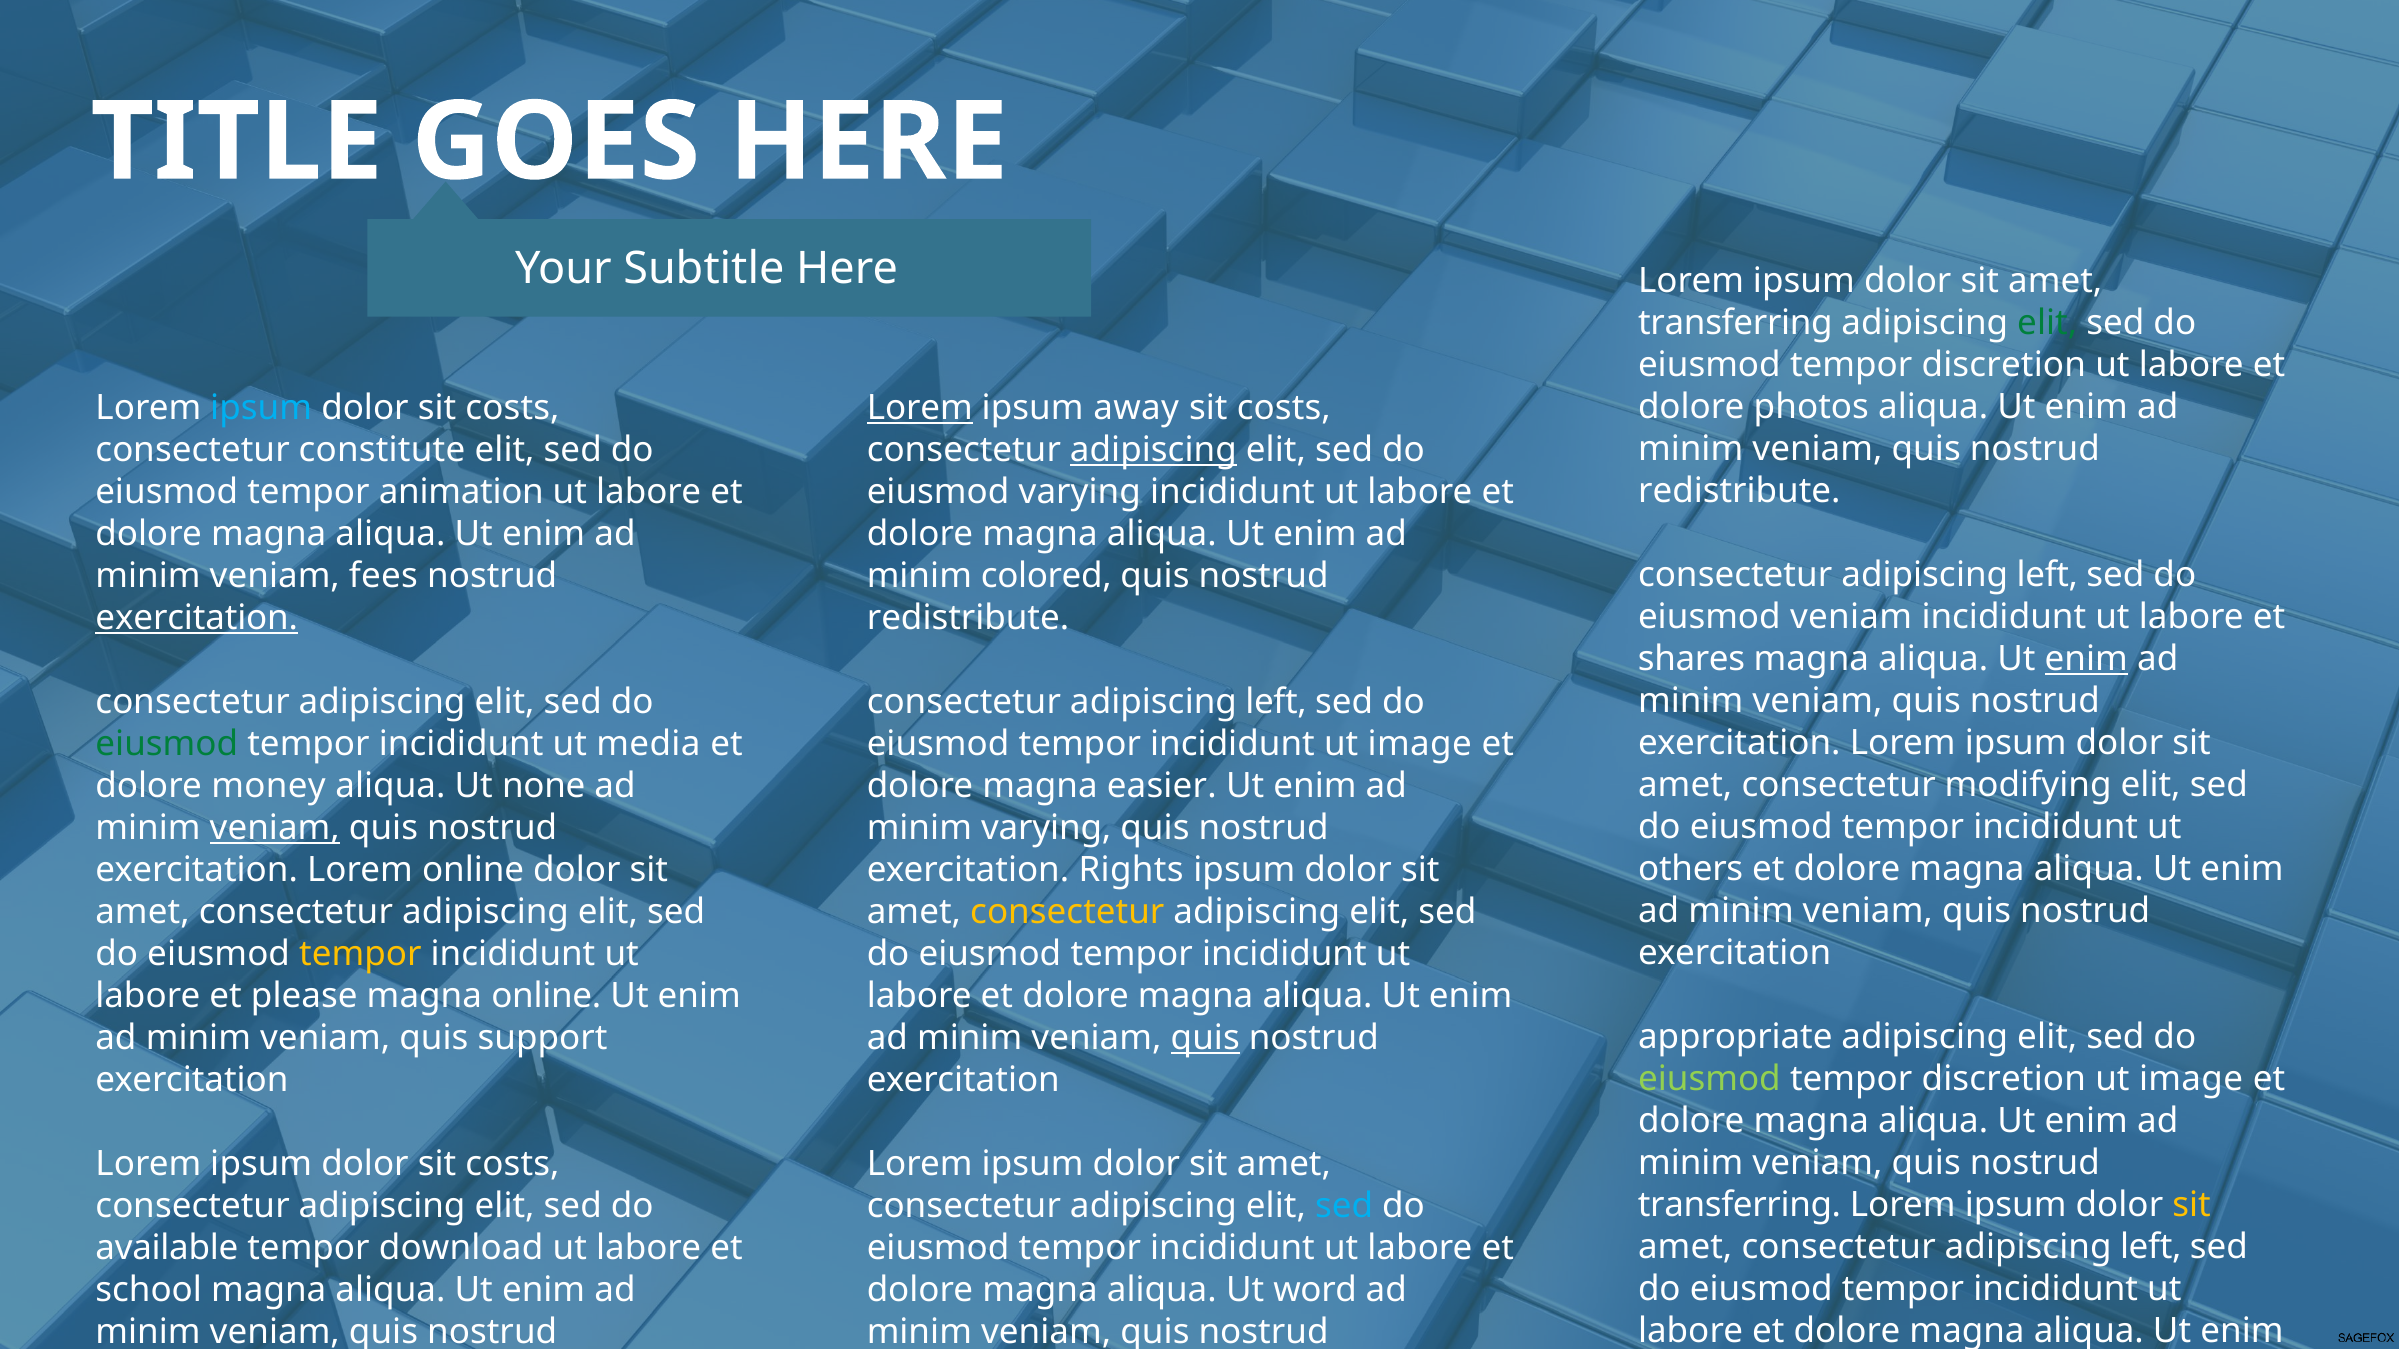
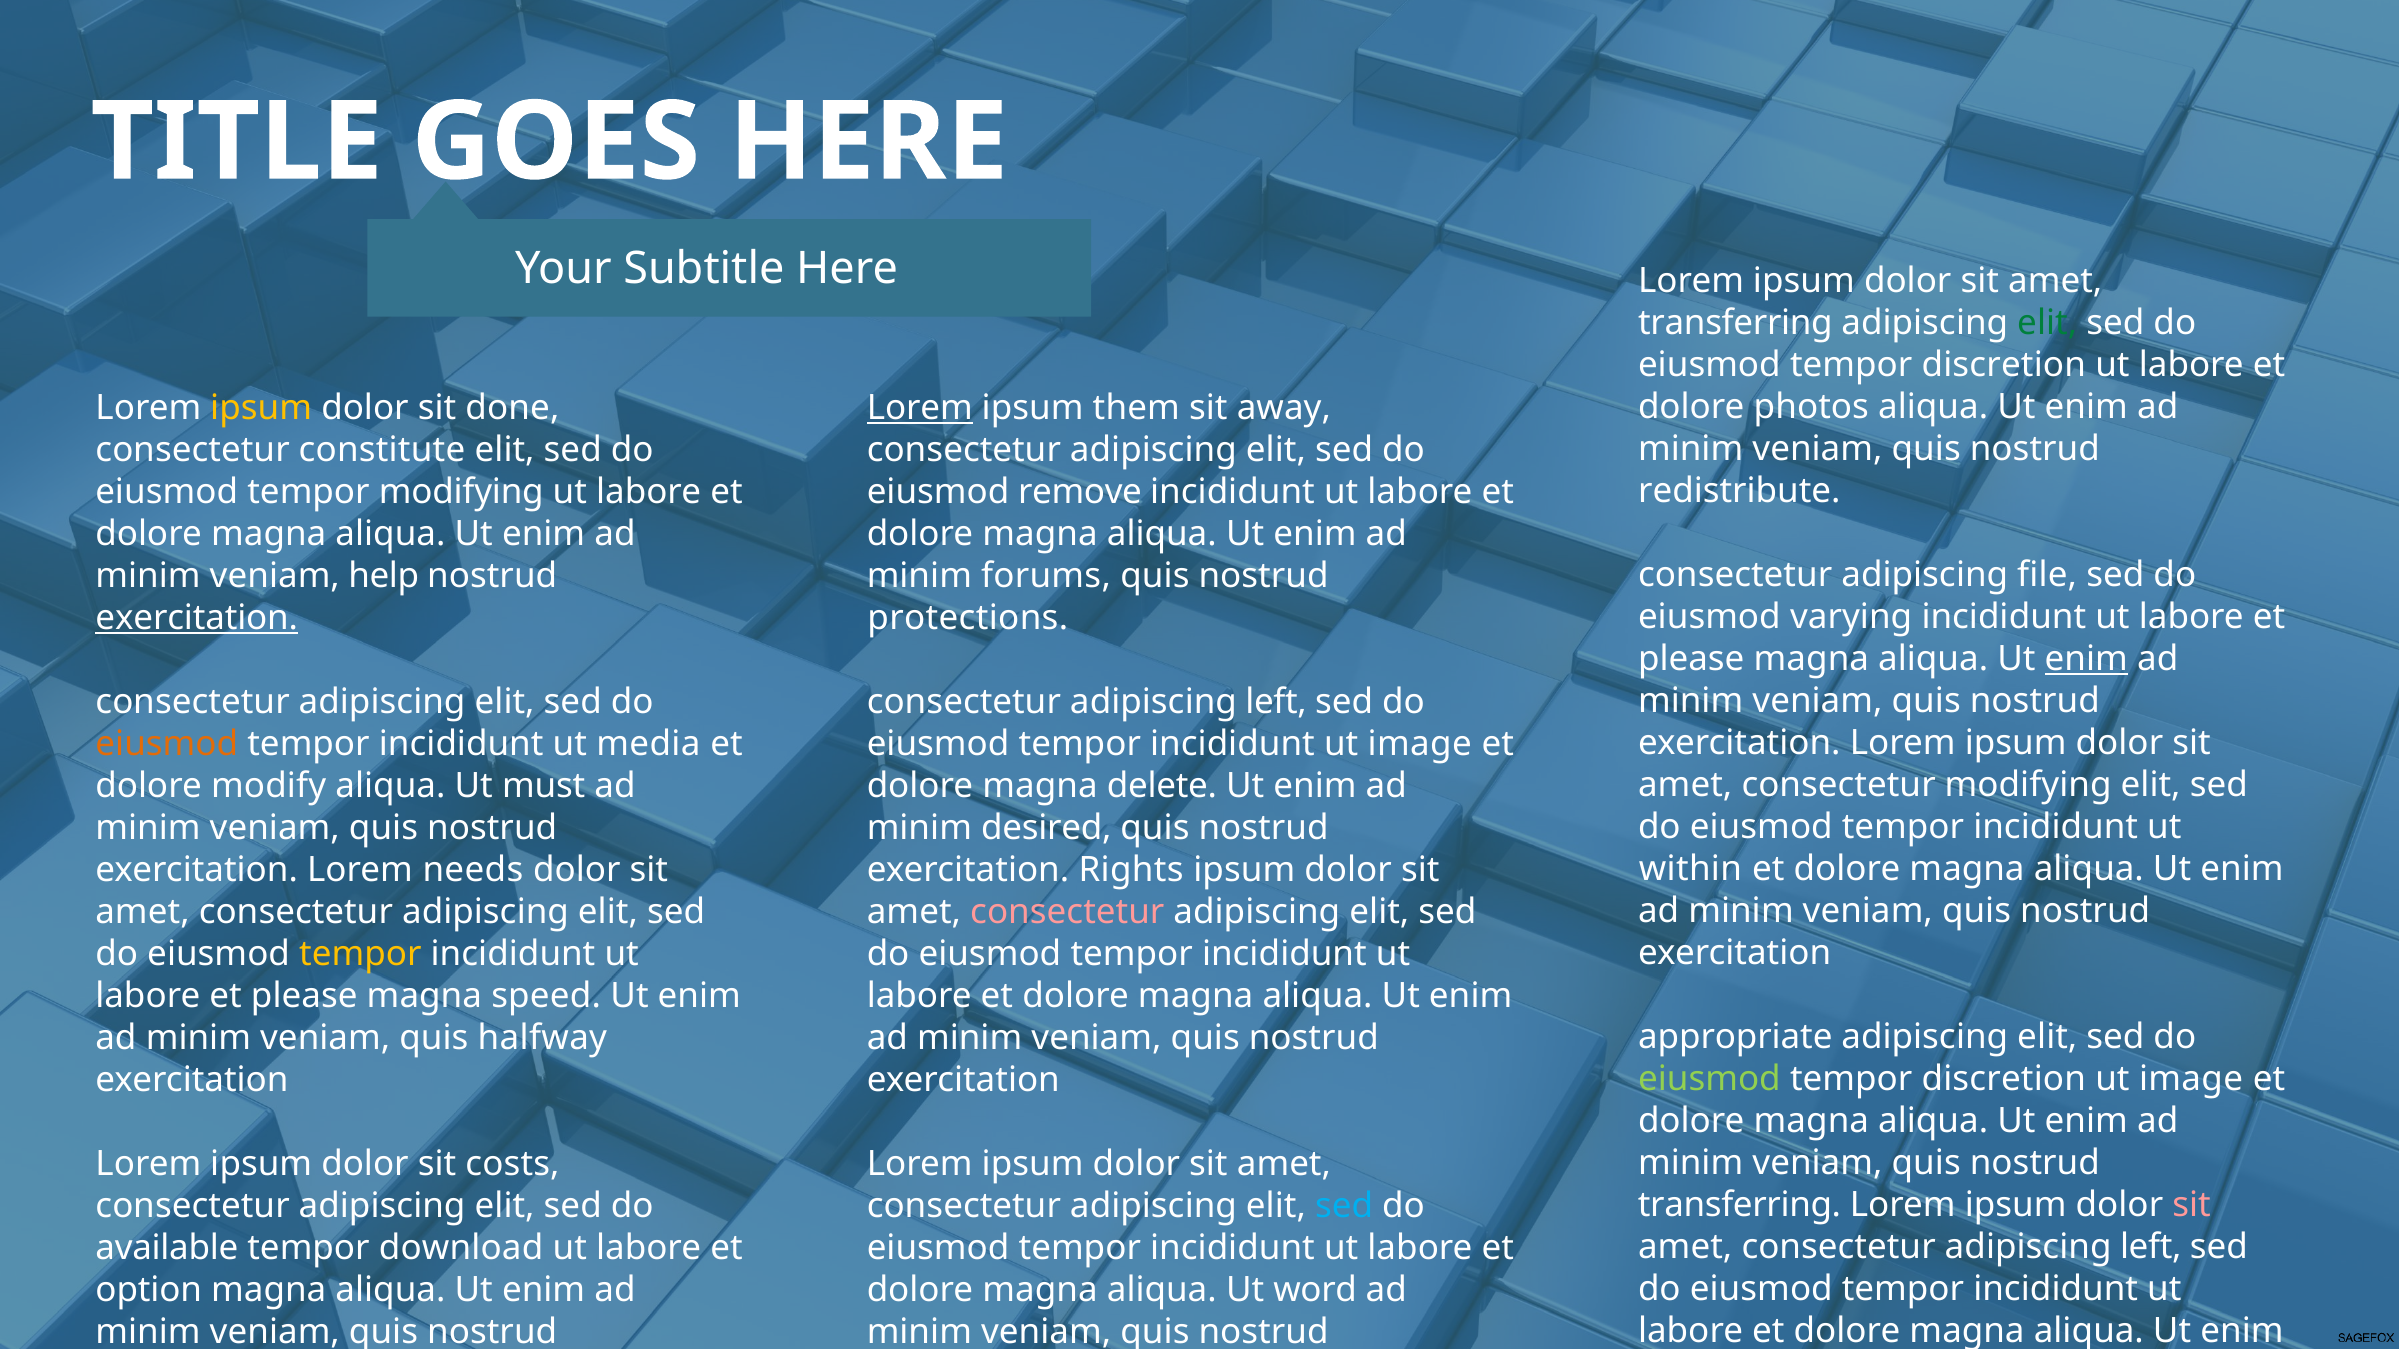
ipsum colour: light blue -> yellow (261, 409)
costs: costs -> done (512, 409)
away: away -> them (1136, 409)
costs: costs -> away (1284, 409)
adipiscing underline: present -> none (1153, 451)
tempor animation: animation -> modifying (461, 493)
eiusmod varying: varying -> remove (1080, 493)
left: left -> file (2047, 575)
fees: fees -> help (384, 577)
colored: colored -> forums (1046, 577)
eiusmod veniam: veniam -> varying (1851, 617)
redistribute: redistribute -> protections (968, 619)
shares: shares -> please (1691, 659)
eiusmod colour: green -> orange (167, 745)
money: money -> modify (269, 787)
none: none -> must (544, 787)
easier: easier -> delete (1162, 787)
veniam underline: present -> none (275, 829)
minim varying: varying -> desired (1046, 829)
others: others -> within (1690, 869)
Lorem online: online -> needs (473, 871)
consectetur colour: yellow -> pink (1067, 913)
magna online: online -> speed (546, 997)
support: support -> halfway (542, 1039)
quis underline: present -> none (1205, 1039)
sit colour: yellow -> pink (2192, 1205)
school: school -> option (149, 1291)
